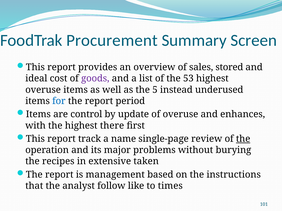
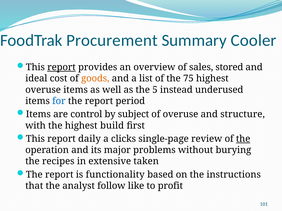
Screen: Screen -> Cooler (254, 40)
report underline: none -> present (61, 67)
goods colour: purple -> orange (95, 79)
53: 53 -> 75 (188, 79)
update: update -> subject (133, 115)
enhances: enhances -> structure (243, 115)
there: there -> build (112, 126)
track: track -> daily (89, 139)
name: name -> clicks (123, 139)
management: management -> functionality (115, 175)
times: times -> profit (170, 186)
